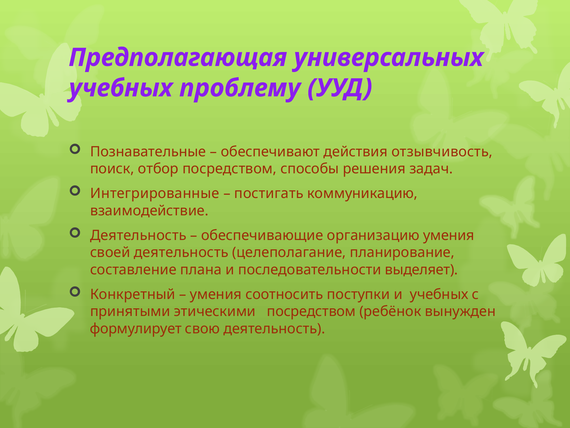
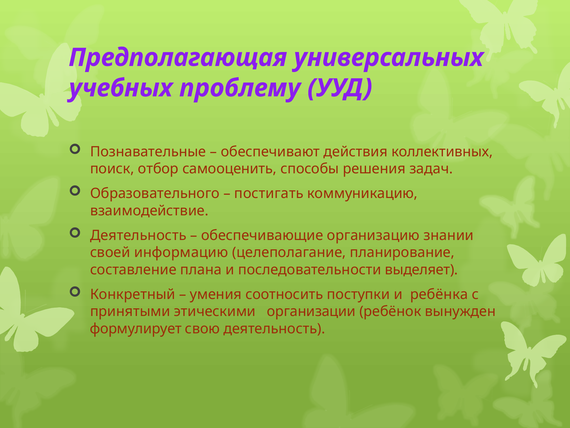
отзывчивость: отзывчивость -> коллективных (442, 152)
отбор посредством: посредством -> самооценить (229, 169)
Интегрированные: Интегрированные -> Образовательного (155, 193)
организацию умения: умения -> знании (449, 235)
своей деятельность: деятельность -> информацию (181, 252)
и учебных: учебных -> ребёнка (439, 294)
этическими посредством: посредством -> организации (311, 311)
